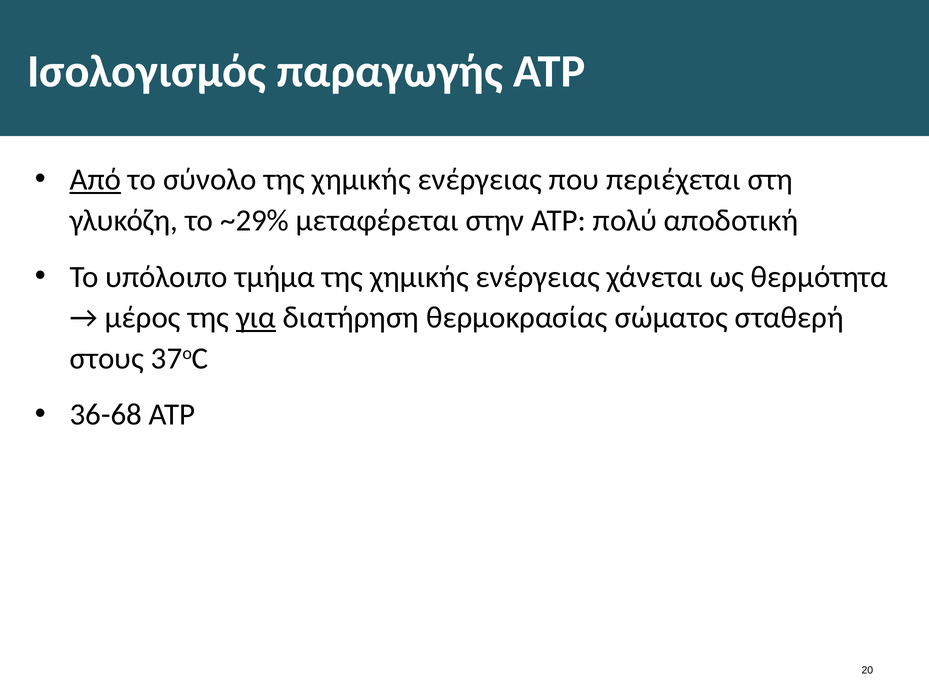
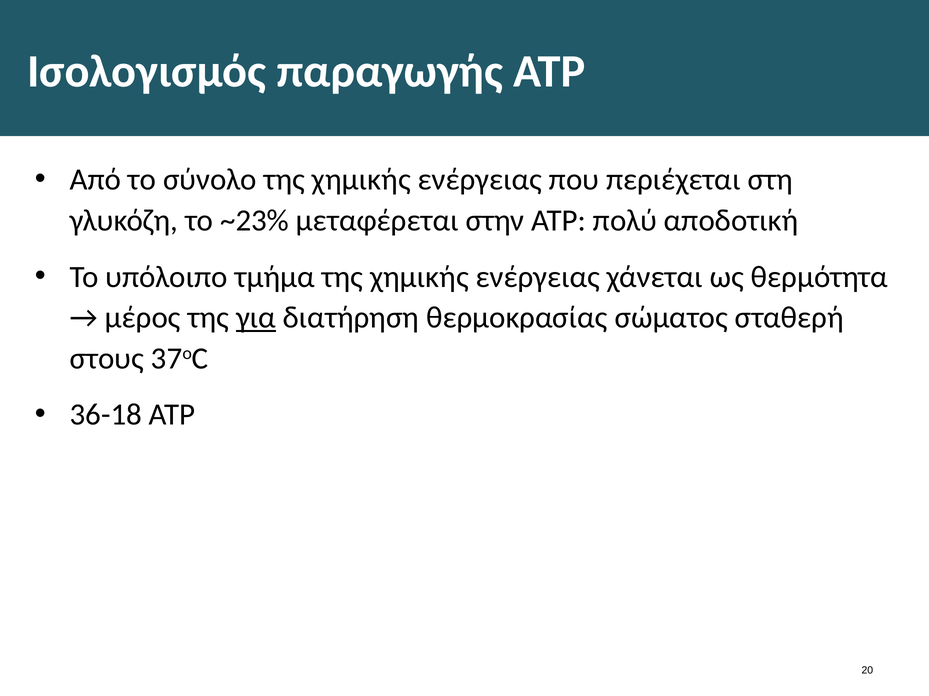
Από underline: present -> none (95, 180)
~29%: ~29% -> ~23% (255, 221)
36-68: 36-68 -> 36-18 (106, 415)
